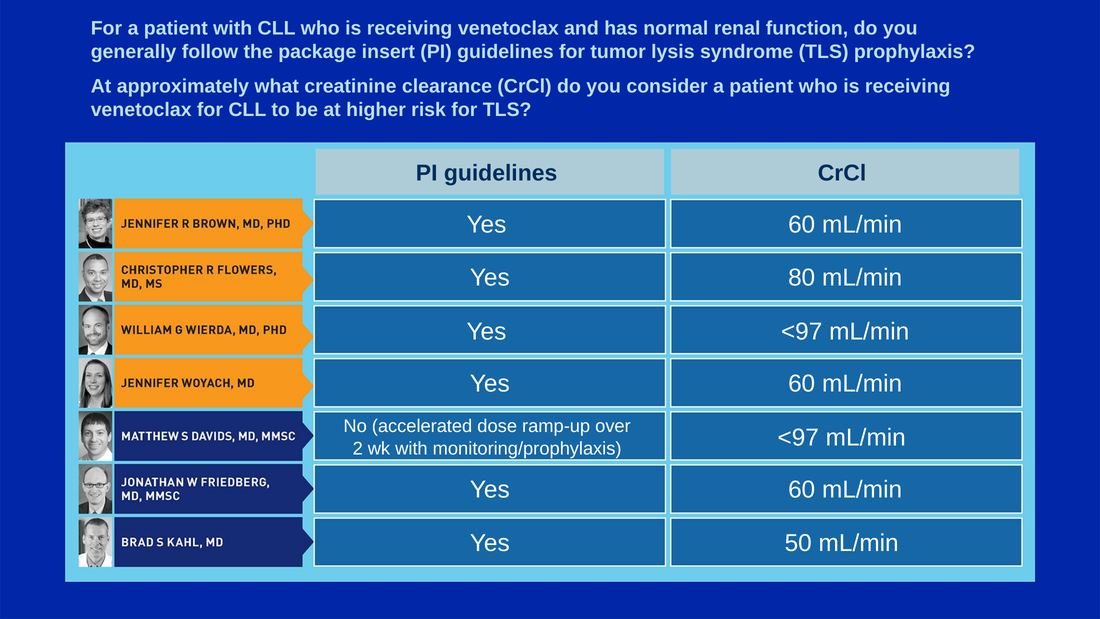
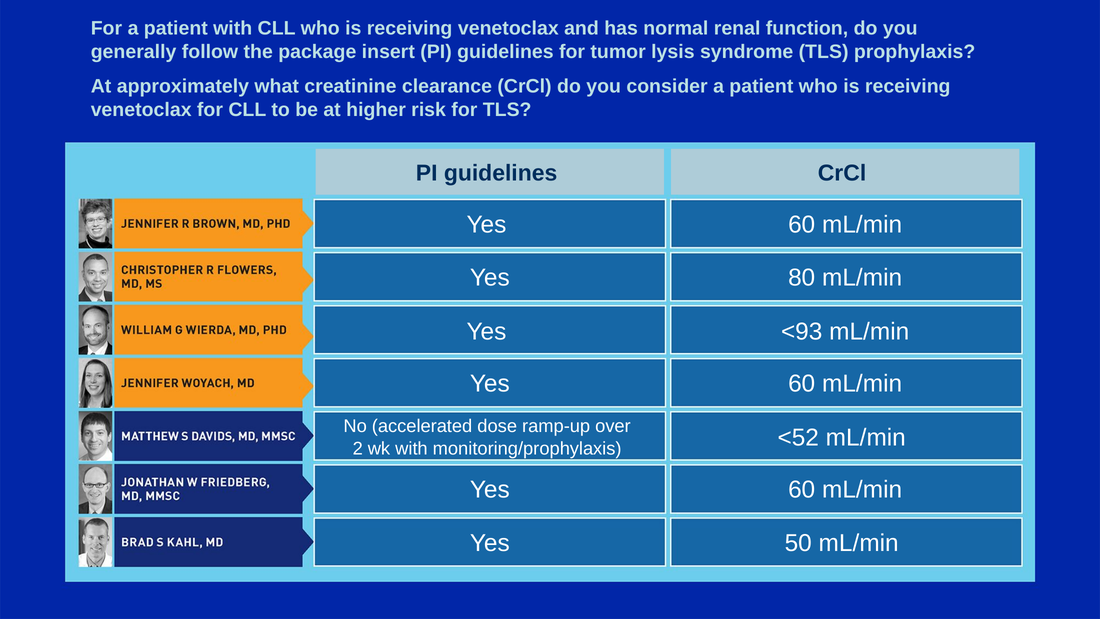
<97: <97 -> <93 (802, 332)
<97: <97 -> <52 (798, 437)
